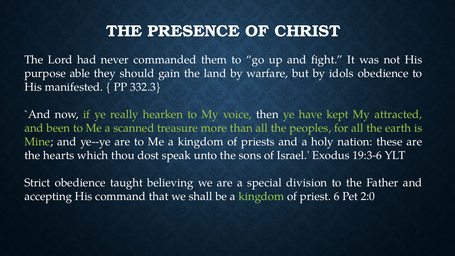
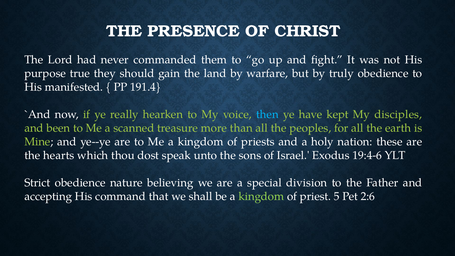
able: able -> true (80, 73)
idols: idols -> truly (341, 73)
332.3: 332.3 -> 191.4 (146, 87)
then colour: white -> light blue (267, 114)
attracted: attracted -> disciples (398, 114)
19:3-6: 19:3-6 -> 19:4-6 (367, 155)
taught: taught -> nature (126, 183)
6: 6 -> 5 (337, 196)
2:0: 2:0 -> 2:6 (368, 196)
